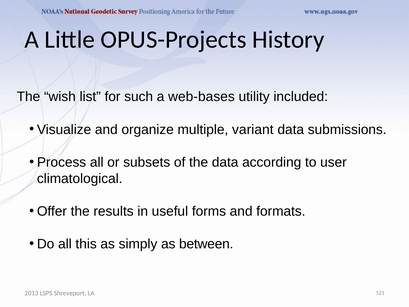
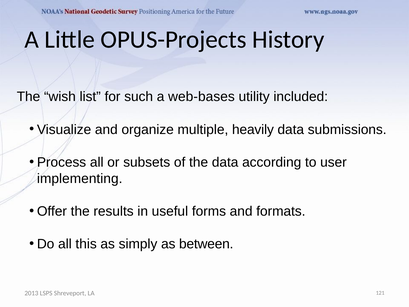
variant: variant -> heavily (253, 129)
climatological: climatological -> implementing (80, 179)
